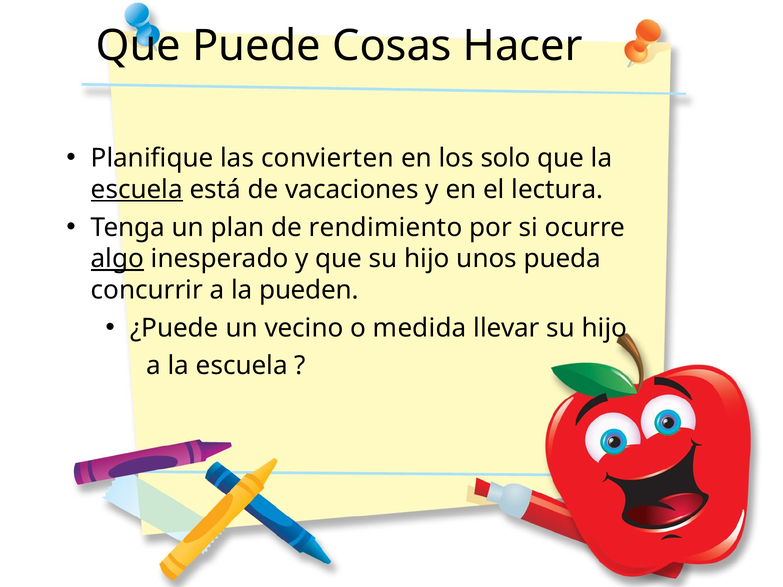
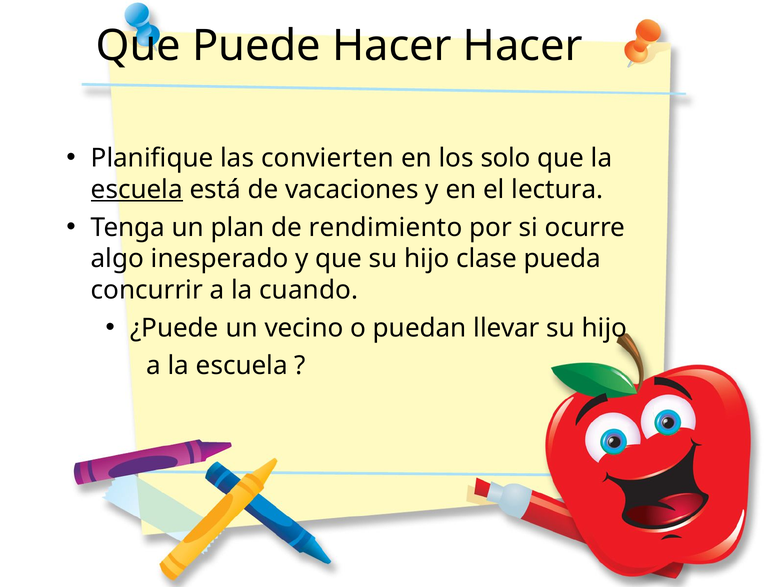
Puede Cosas: Cosas -> Hacer (392, 46)
algo underline: present -> none (117, 259)
unos: unos -> clase (487, 259)
pueden: pueden -> cuando (309, 290)
medida: medida -> puedan (420, 328)
